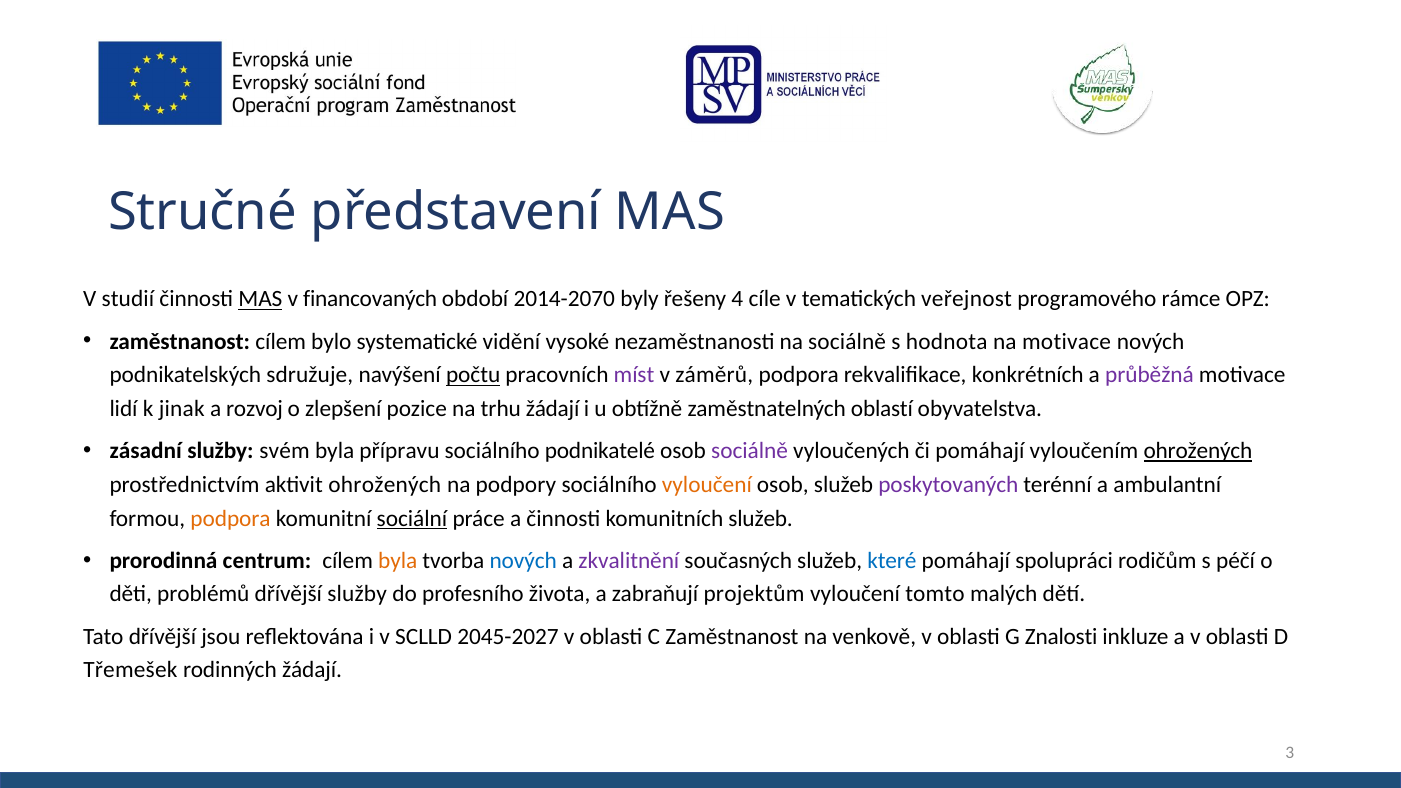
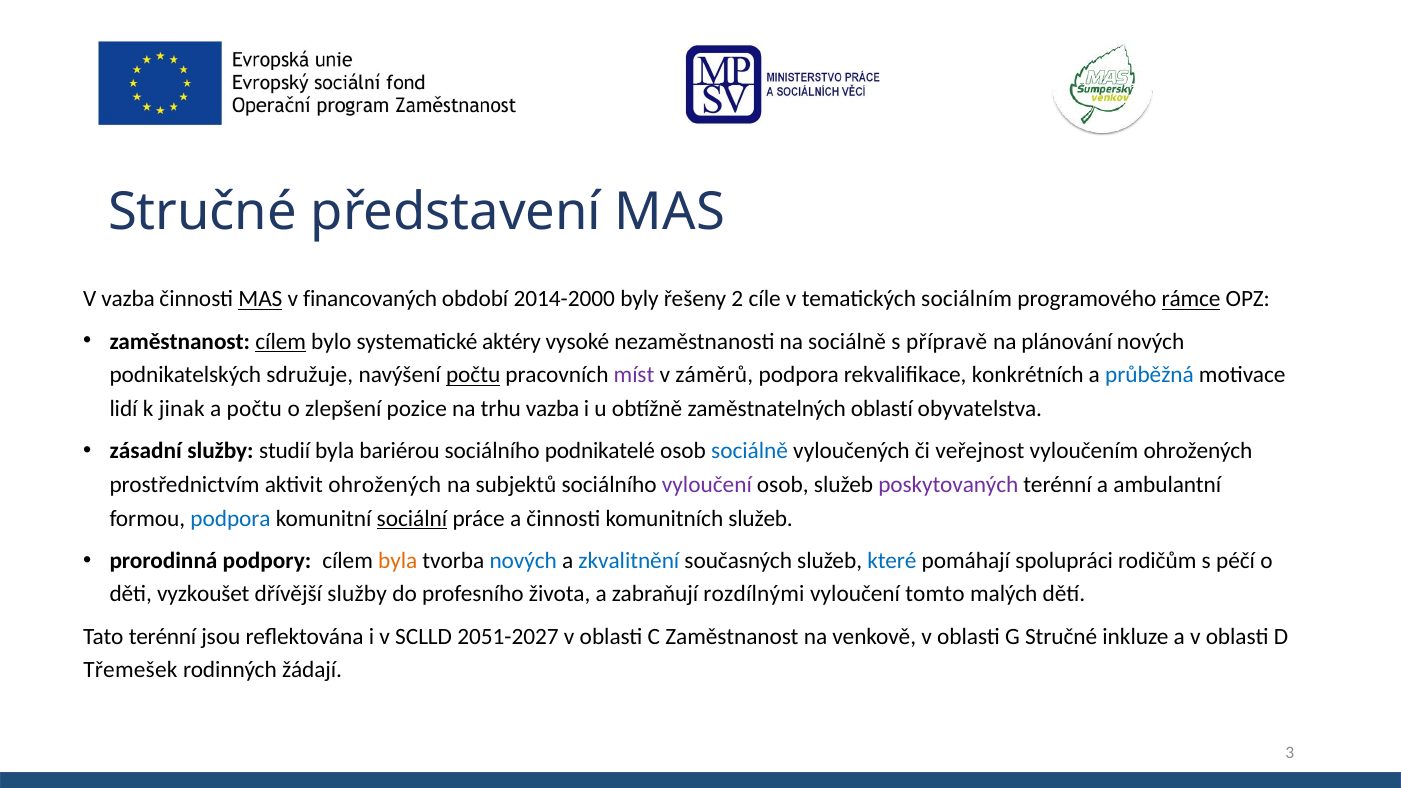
V studií: studií -> vazba (128, 299)
2014-2070: 2014-2070 -> 2014-2000 (564, 299)
4: 4 -> 2 (737, 299)
veřejnost: veřejnost -> sociálním (967, 299)
rámce underline: none -> present (1191, 299)
cílem underline: none -> present (281, 342)
vidění: vidění -> aktéry (512, 342)
hodnota: hodnota -> přípravě (947, 342)
na motivace: motivace -> plánování (1067, 342)
průběžná colour: purple -> blue (1149, 375)
a rozvoj: rozvoj -> počtu (254, 409)
trhu žádají: žádají -> vazba (553, 409)
svém: svém -> studií (285, 451)
přípravu: přípravu -> bariérou (400, 451)
sociálně colour: purple -> blue (750, 451)
či pomáhají: pomáhají -> veřejnost (980, 451)
ohrožených underline: present -> none (1198, 451)
podpory: podpory -> subjektů (516, 485)
vyloučení colour: orange -> purple (707, 485)
podpora colour: orange -> blue (231, 518)
centrum: centrum -> podpory (267, 561)
zkvalitnění colour: purple -> blue (629, 561)
problémů: problémů -> vyzkoušet (203, 594)
projektům: projektům -> rozdílnými (754, 594)
Tato dřívější: dřívější -> terénní (163, 637)
2045-2027: 2045-2027 -> 2051-2027 (508, 637)
G Znalosti: Znalosti -> Stručné (1061, 637)
